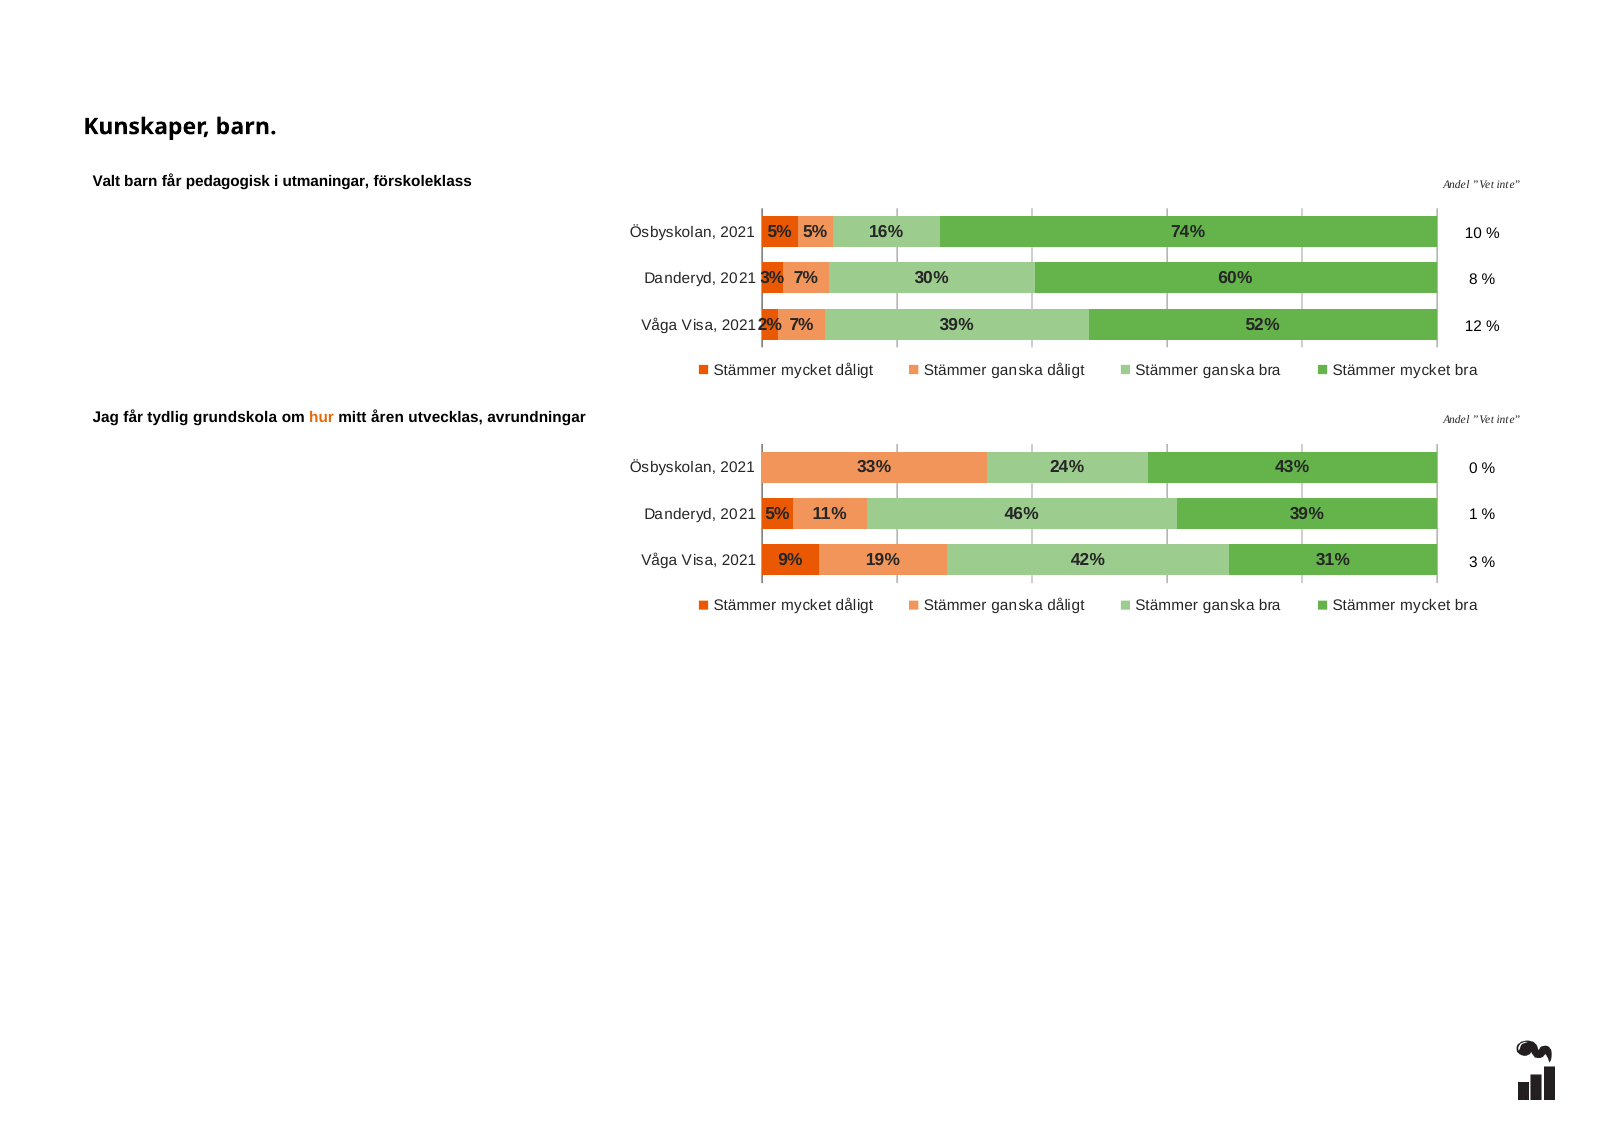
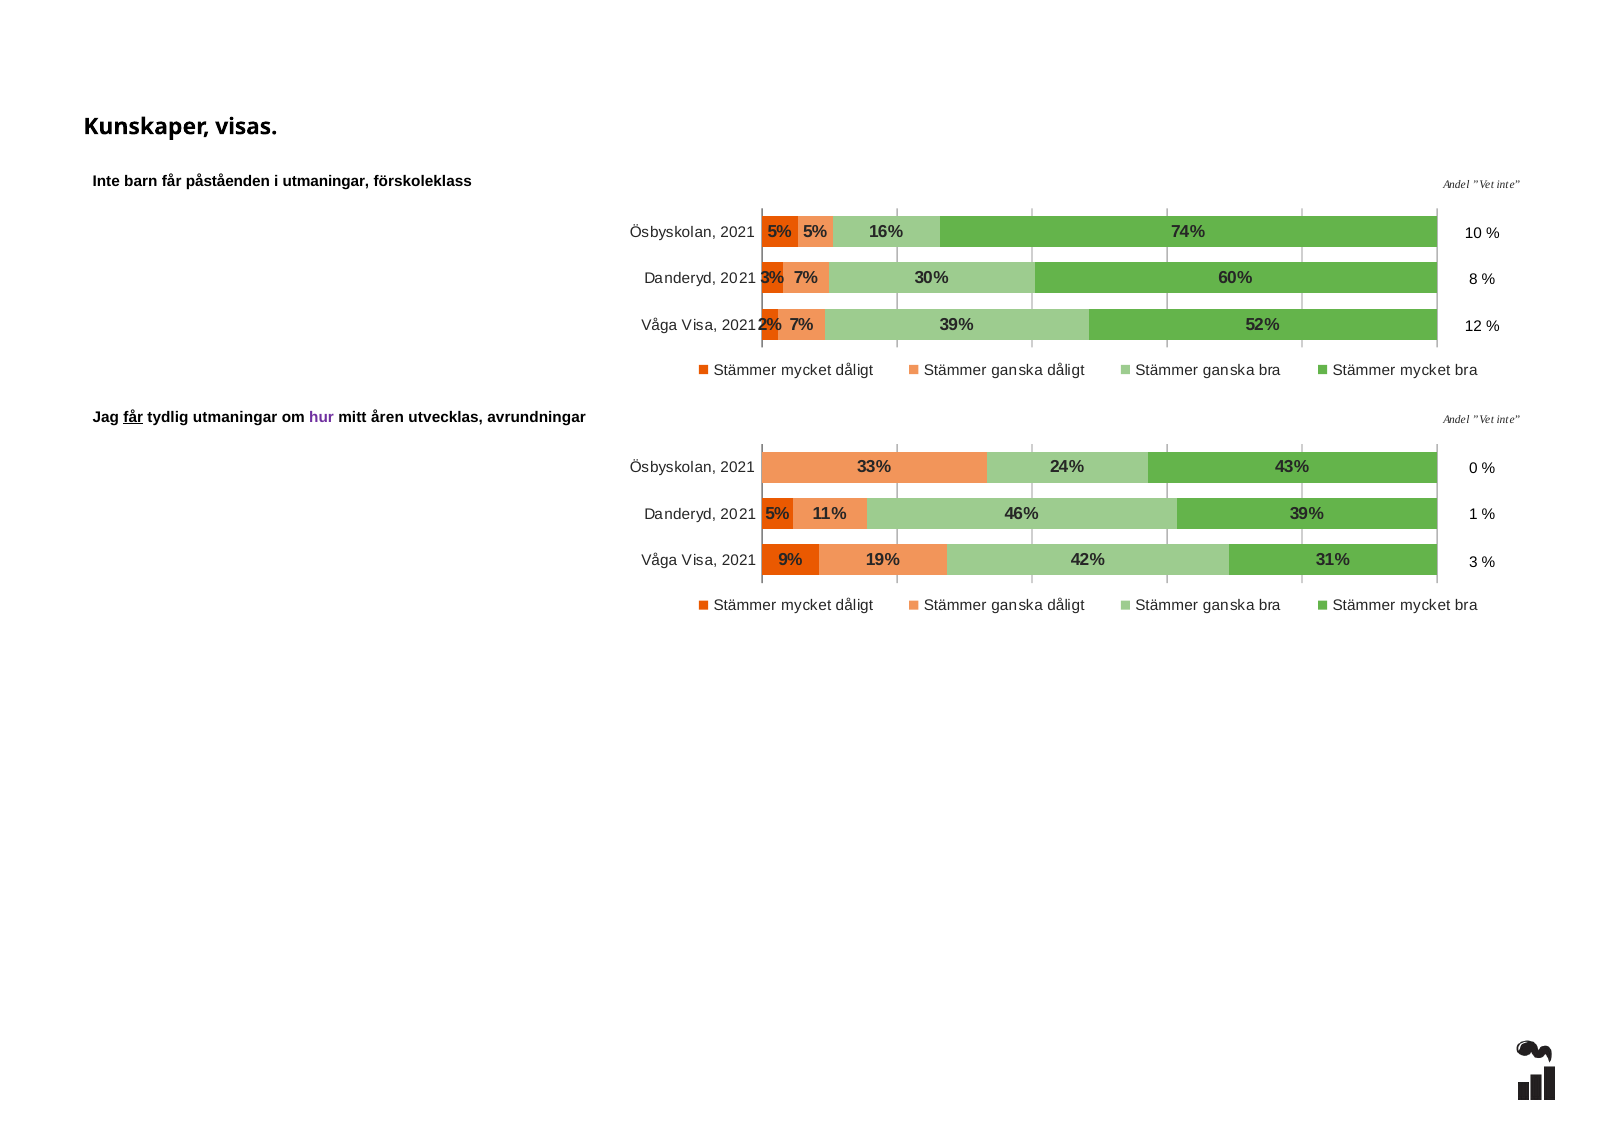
Kunskaper barn: barn -> visas (246, 127)
Valt: Valt -> Inte (106, 181)
pedagogisk: pedagogisk -> påståenden (228, 181)
får underline: none -> present (133, 417)
tydlig grundskola: grundskola -> utmaningar (235, 417)
hur colour: orange -> purple (322, 417)
